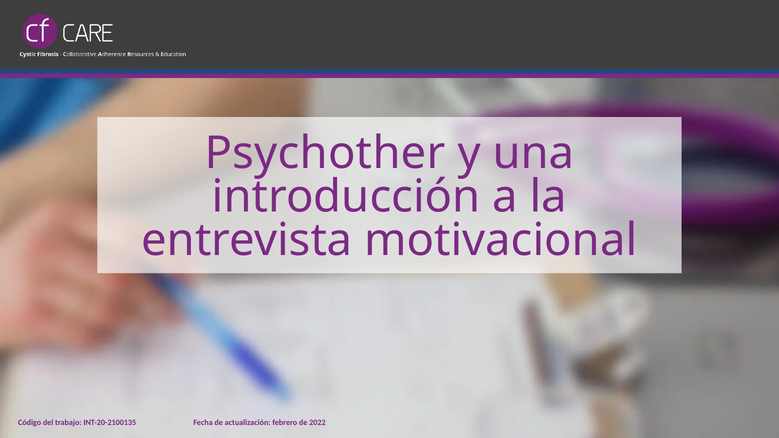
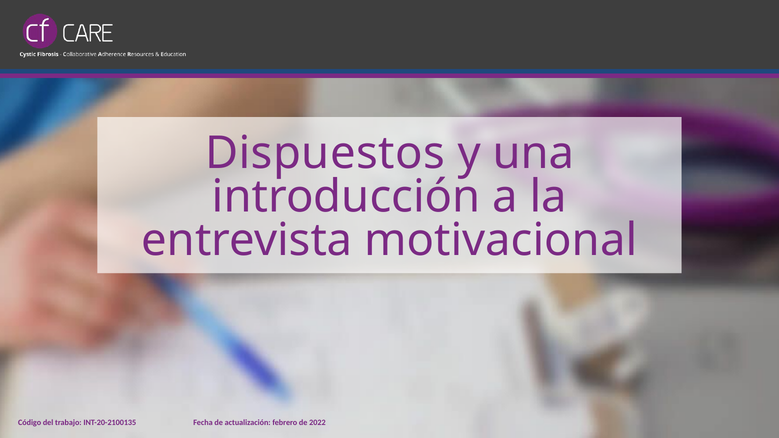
Psychother: Psychother -> Dispuestos (325, 153)
